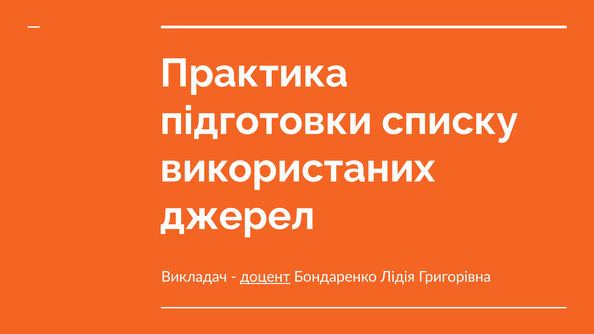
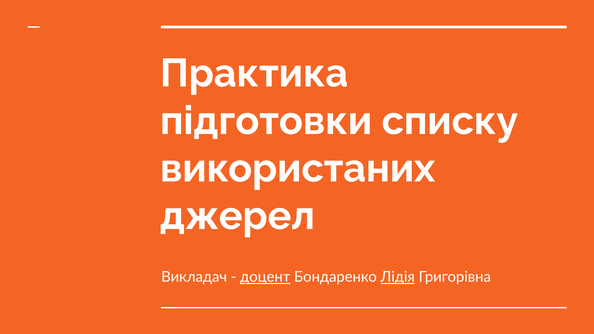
Лідія underline: none -> present (398, 277)
